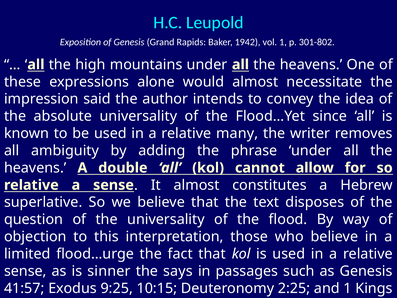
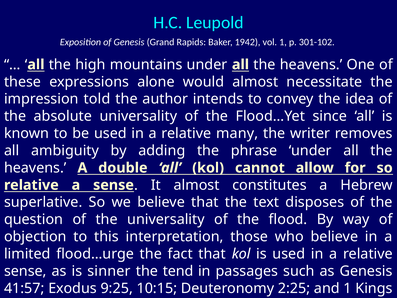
301-802: 301-802 -> 301-102 (317, 42)
said: said -> told (97, 99)
says: says -> tend (178, 271)
